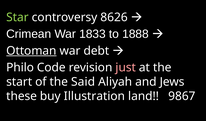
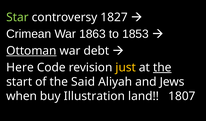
8626: 8626 -> 1827 (114, 17)
1833: 1833 -> 1863 (92, 34)
1888: 1888 -> 1853 (135, 34)
Philo: Philo -> Here (20, 67)
just colour: pink -> yellow (126, 67)
the underline: none -> present (162, 67)
these: these -> when (22, 96)
9867: 9867 -> 1807 (182, 96)
